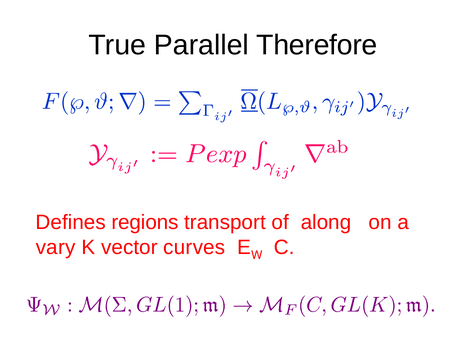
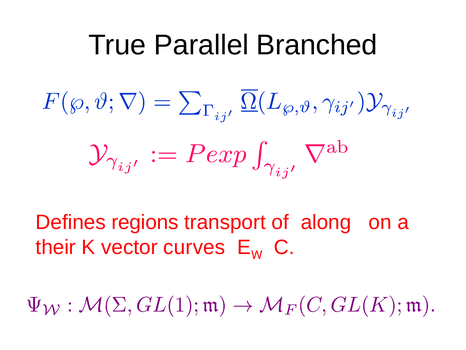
Therefore: Therefore -> Branched (317, 45)
vary: vary -> their (56, 247)
